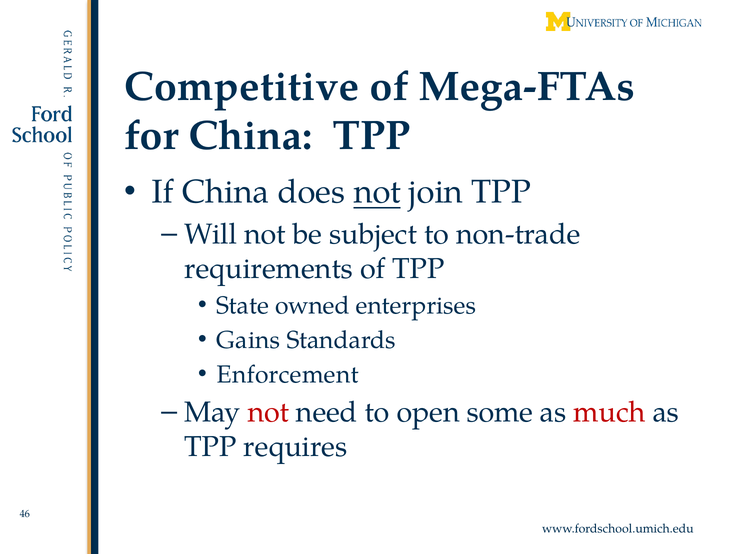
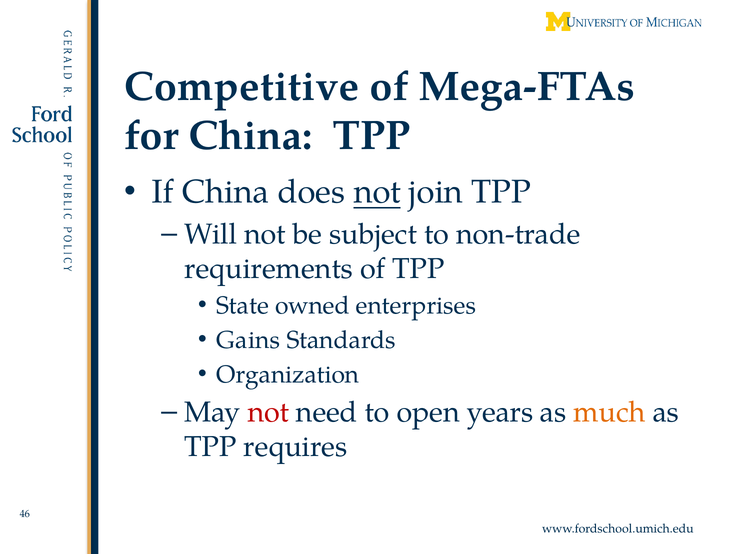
Enforcement: Enforcement -> Organization (288, 374)
some: some -> years (500, 412)
much colour: red -> orange (609, 412)
